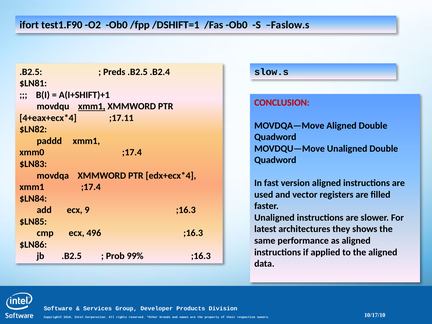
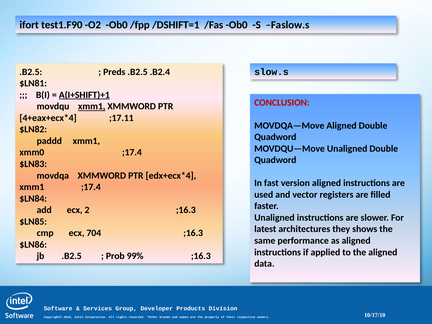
A(I+SHIFT)+1 underline: none -> present (84, 95)
9: 9 -> 2 (87, 210)
496: 496 -> 704 (94, 233)
